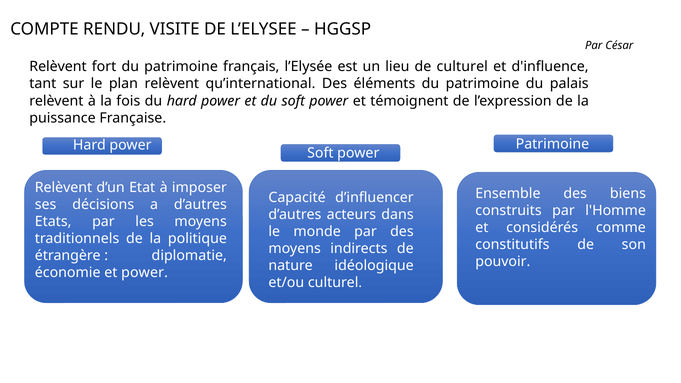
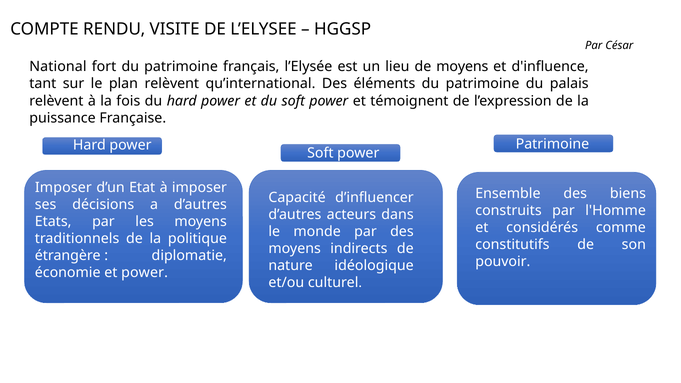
Relèvent: Relèvent -> National (58, 67)
de culturel: culturel -> moyens (462, 67)
Relèvent: Relèvent -> Imposer (63, 187)
